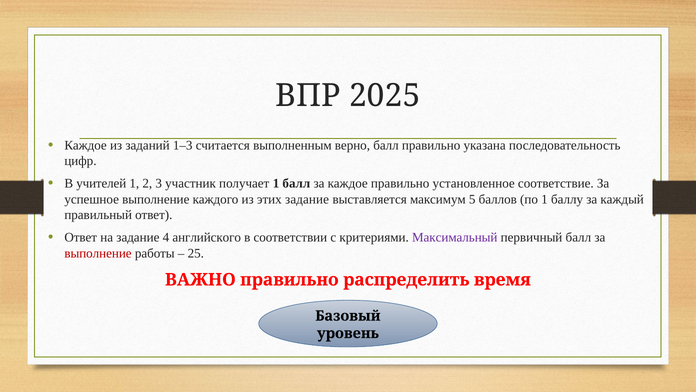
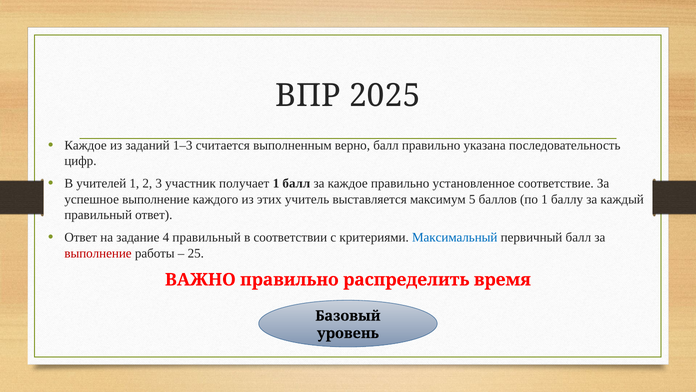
этих задание: задание -> учитель (307, 199)
4 английского: английского -> правильный (207, 237)
Максимальный colour: purple -> blue (455, 237)
